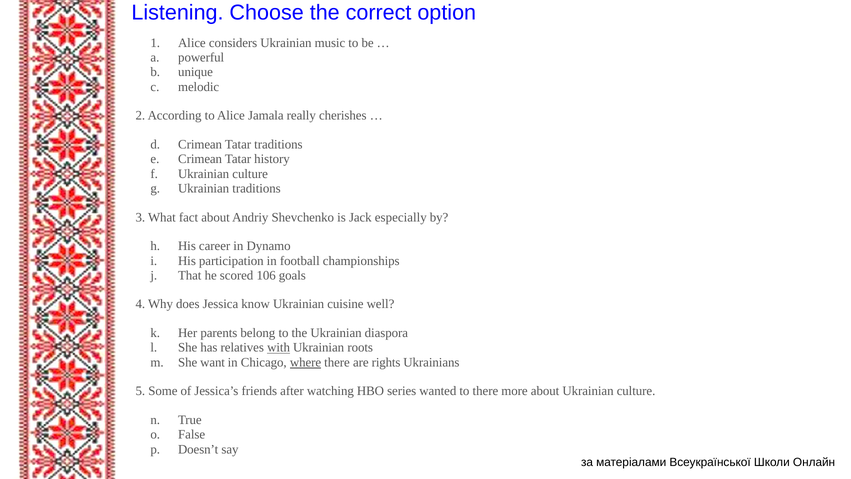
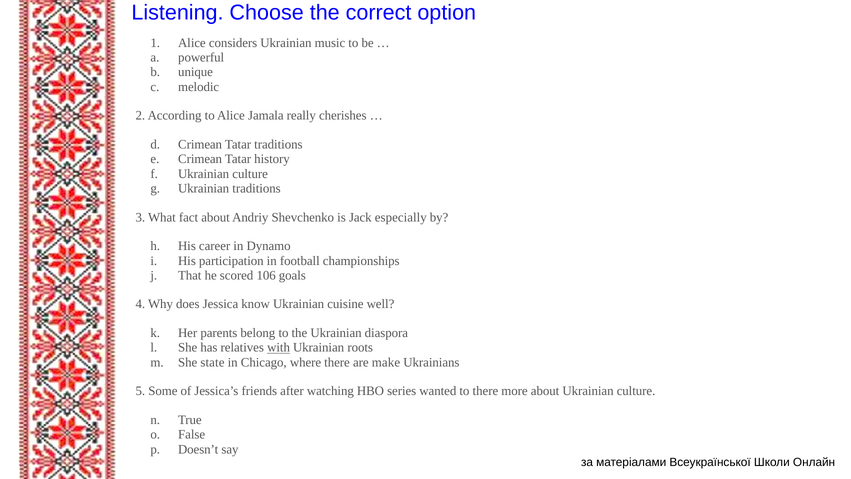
want: want -> state (212, 362)
where underline: present -> none (306, 362)
rights: rights -> make (386, 362)
